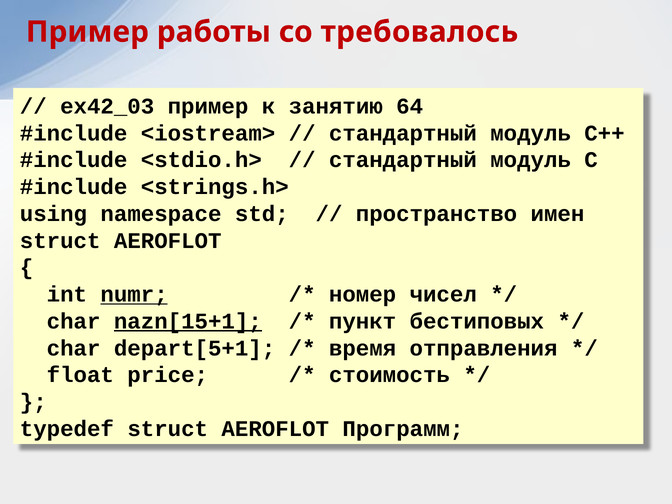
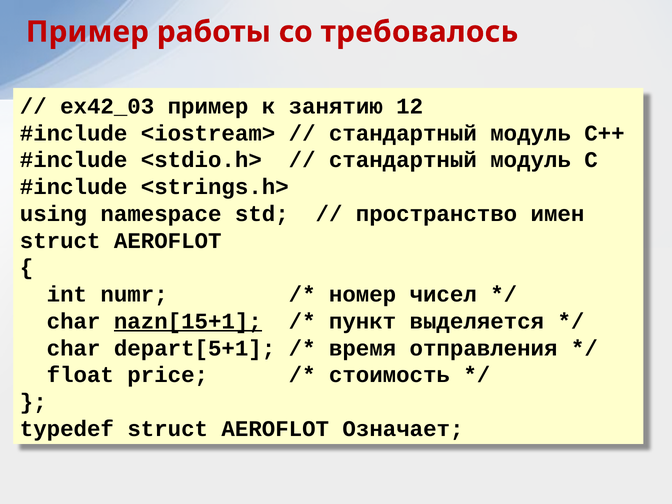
64: 64 -> 12 (410, 106)
numr underline: present -> none (134, 294)
бестиповых: бестиповых -> выделяется (477, 321)
Программ: Программ -> Означает (403, 429)
